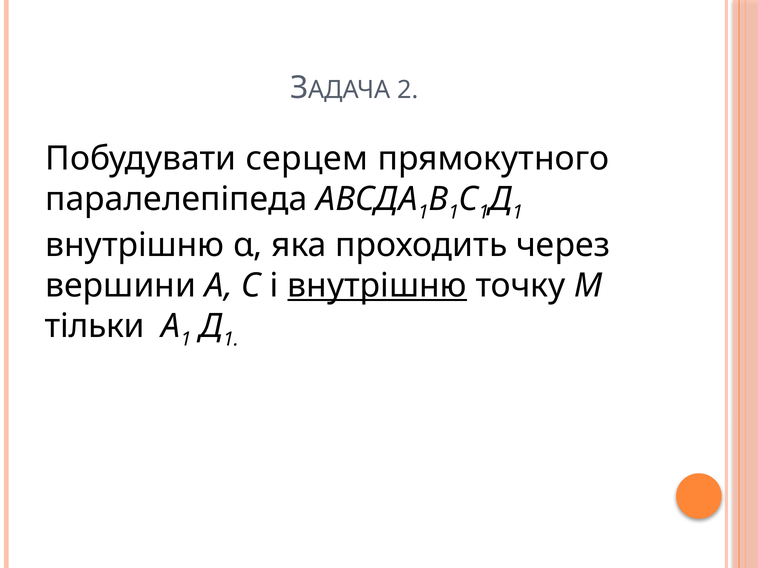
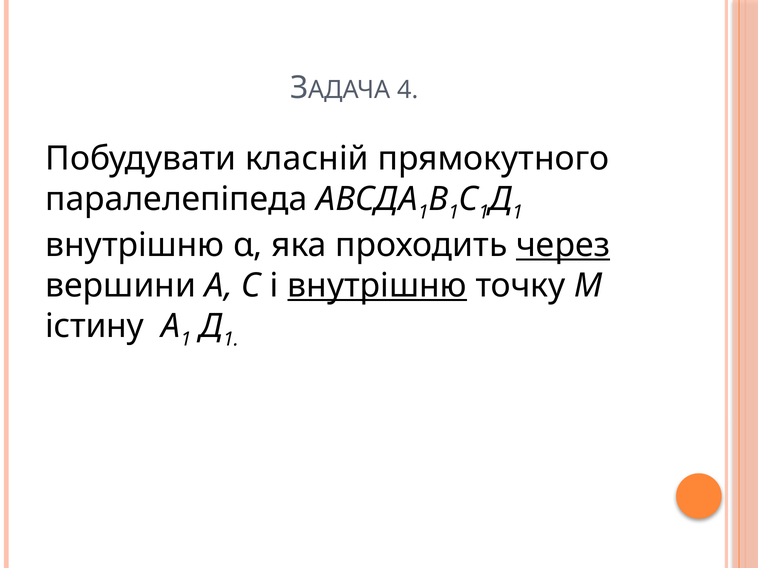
2: 2 -> 4 (408, 90)
серцем: серцем -> класній (307, 159)
через underline: none -> present (563, 245)
тільки: тільки -> істину (95, 326)
